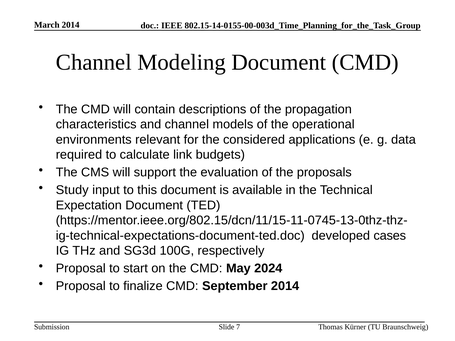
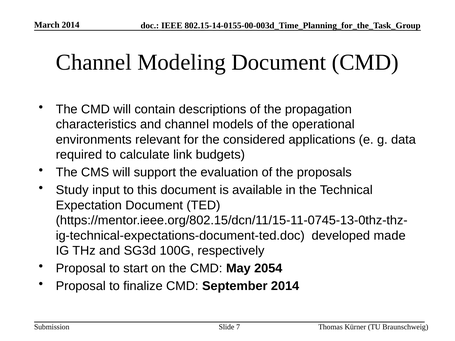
cases: cases -> made (390, 236)
2024: 2024 -> 2054 (268, 269)
